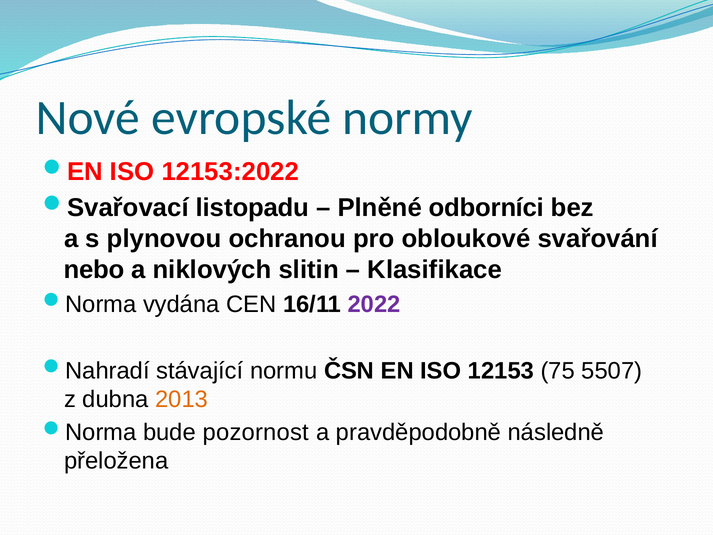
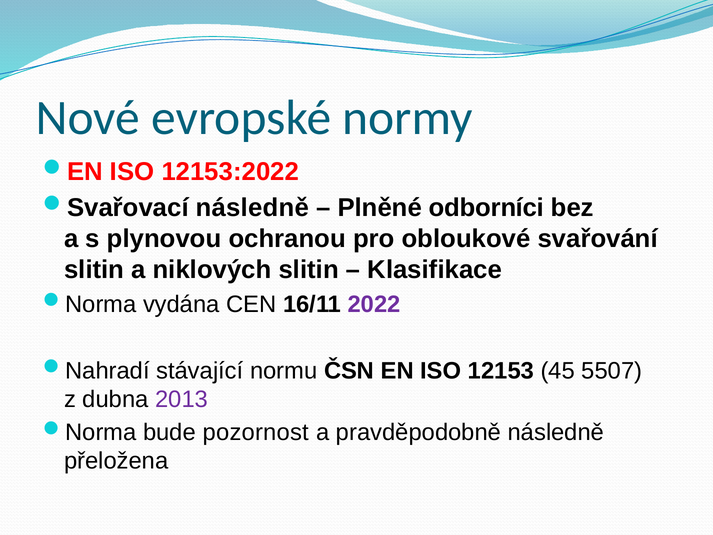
listopadu: listopadu -> následně (252, 208)
nebo: nebo -> slitin (94, 270)
75: 75 -> 45 (558, 371)
2013 colour: orange -> purple (182, 399)
